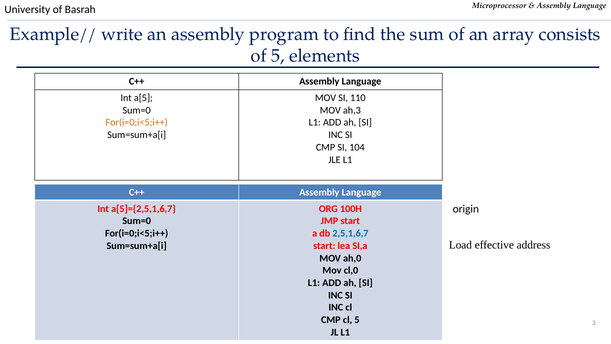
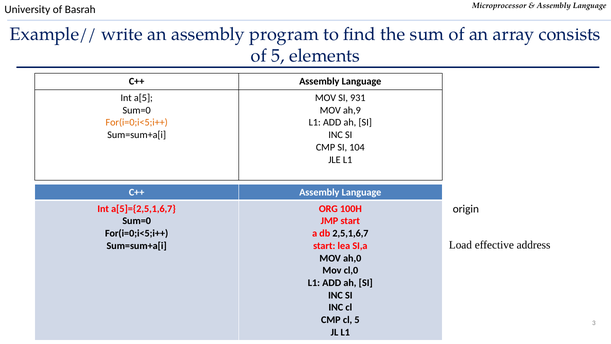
110: 110 -> 931 (358, 98)
ah,3: ah,3 -> ah,9 (352, 110)
2,5,1,6,7 colour: blue -> black (350, 233)
